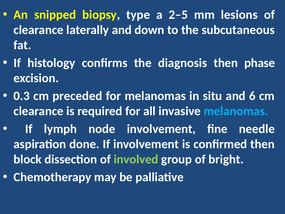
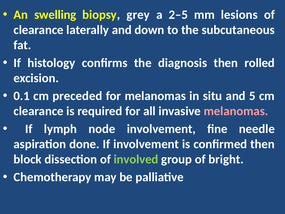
snipped: snipped -> swelling (55, 15)
type: type -> grey (138, 15)
phase: phase -> rolled (260, 63)
0.3: 0.3 -> 0.1 (22, 96)
6: 6 -> 5 (252, 96)
melanomas colour: light blue -> pink (236, 111)
